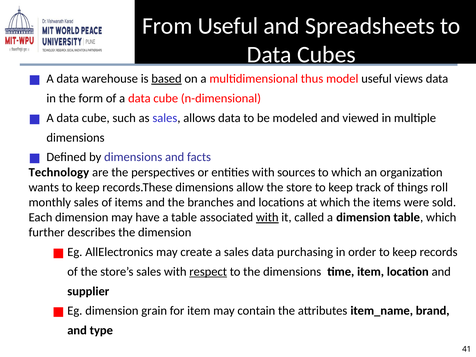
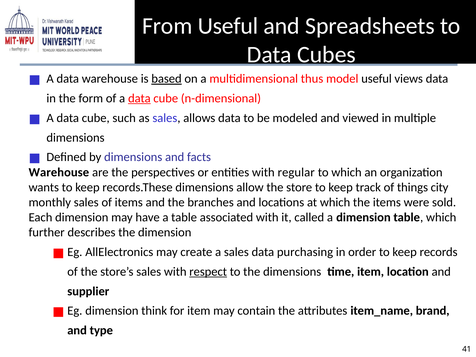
data underline: none -> present (139, 98)
Technology: Technology -> Warehouse (59, 172)
sources: sources -> regular (296, 172)
roll: roll -> city (440, 187)
with underline: present -> none (267, 217)
grain: grain -> think (154, 311)
